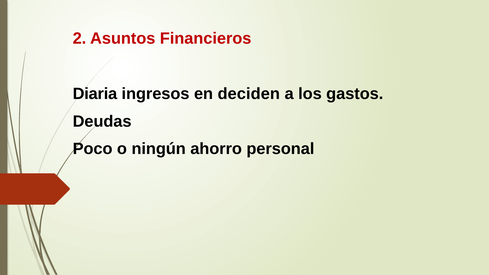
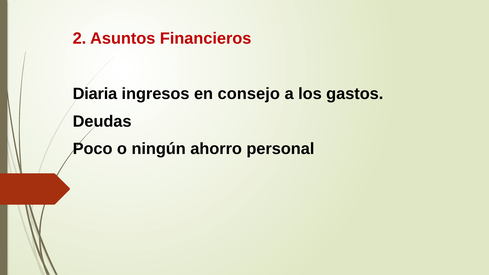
deciden: deciden -> consejo (249, 94)
